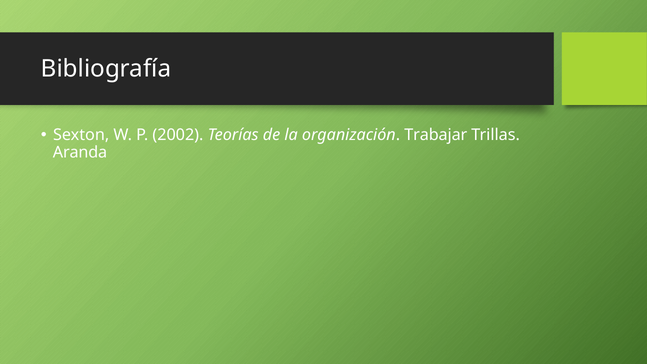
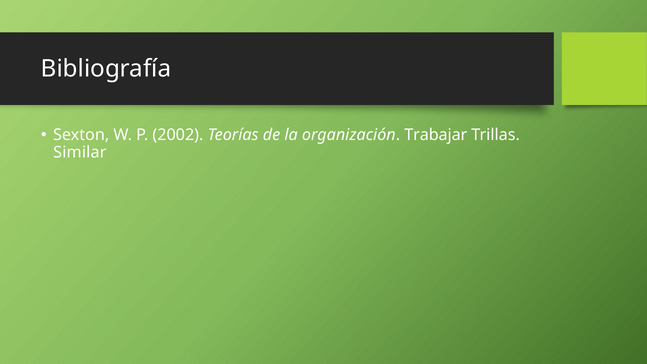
Aranda: Aranda -> Similar (80, 153)
